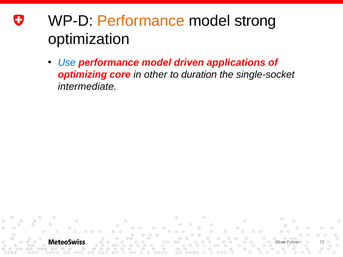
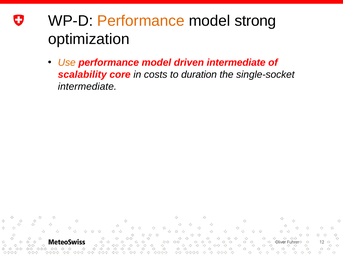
Use colour: blue -> orange (67, 63)
driven applications: applications -> intermediate (236, 63)
optimizing: optimizing -> scalability (82, 75)
other: other -> costs (156, 75)
